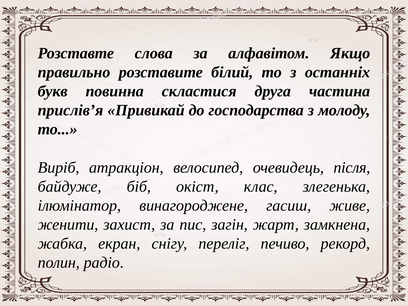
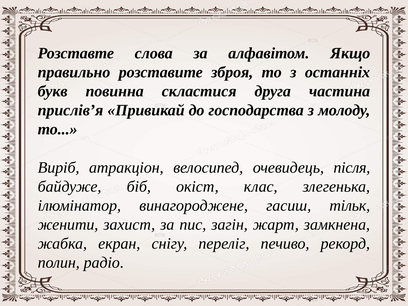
білий: білий -> зброя (232, 72)
живе: живе -> тільк (350, 206)
